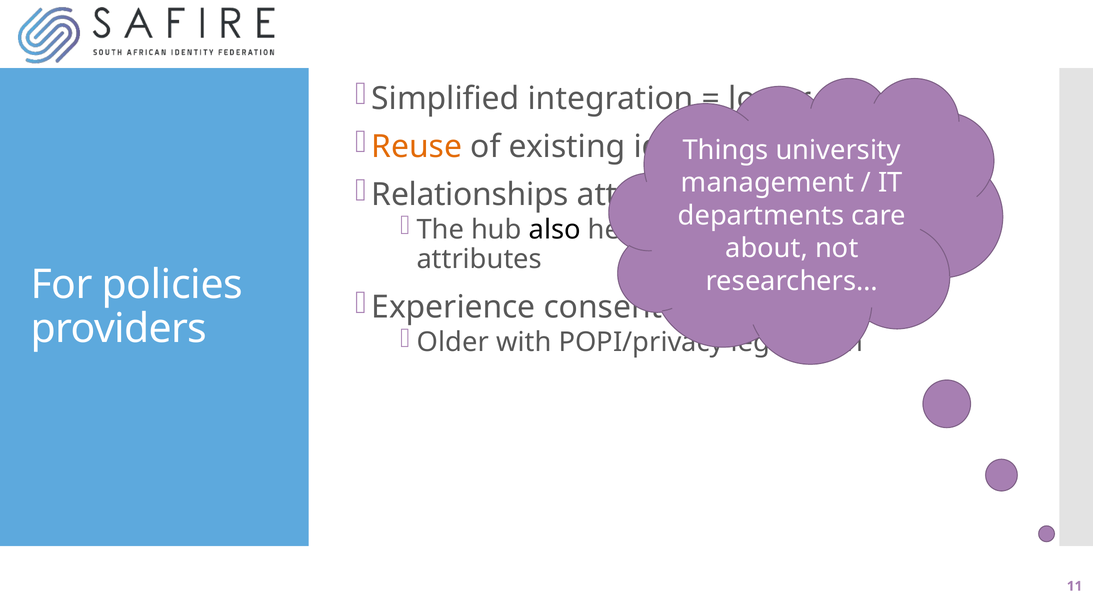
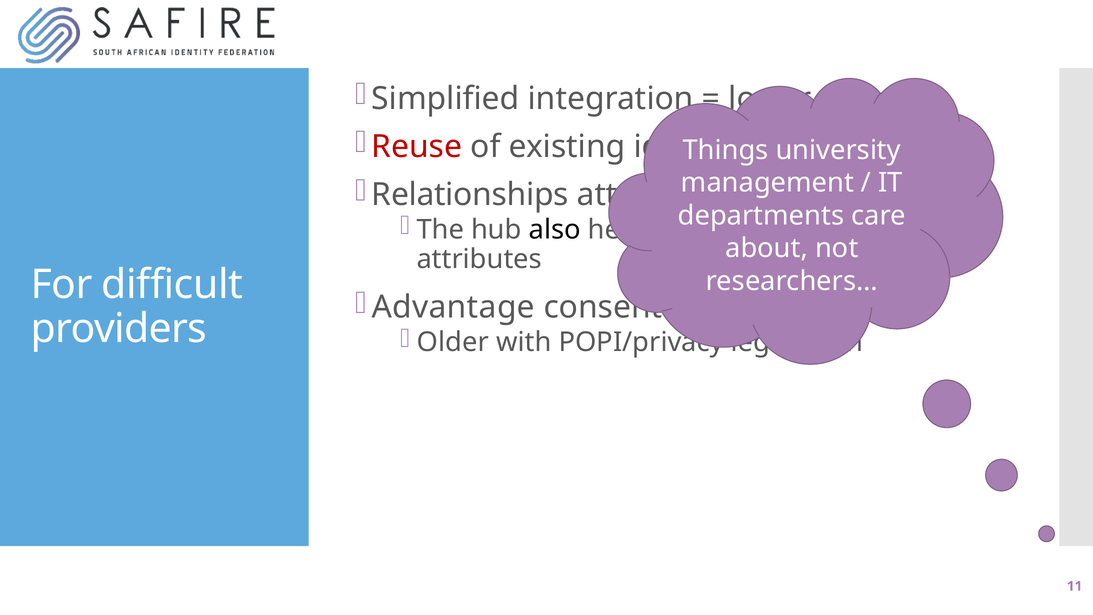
Reuse colour: orange -> red (417, 147)
policies: policies -> difficult (172, 285)
Experience: Experience -> Advantage (453, 307)
